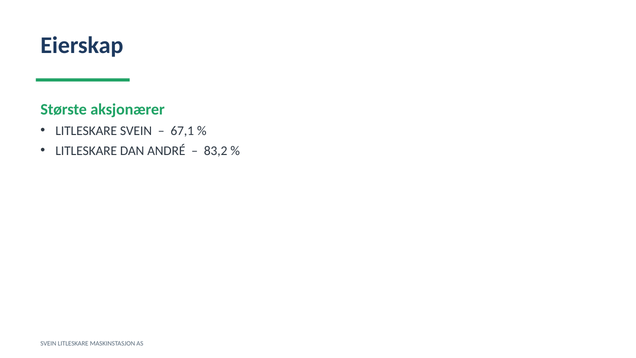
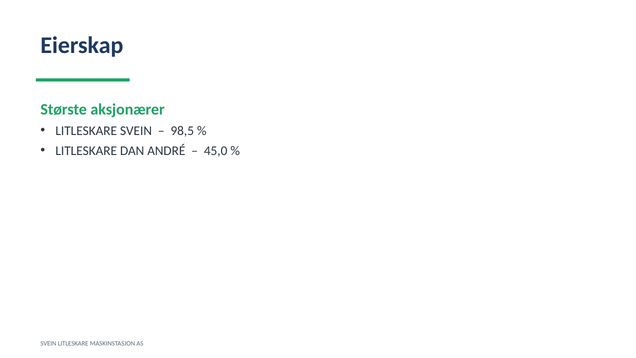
67,1: 67,1 -> 98,5 (182, 131)
83,2: 83,2 -> 45,0 (216, 151)
